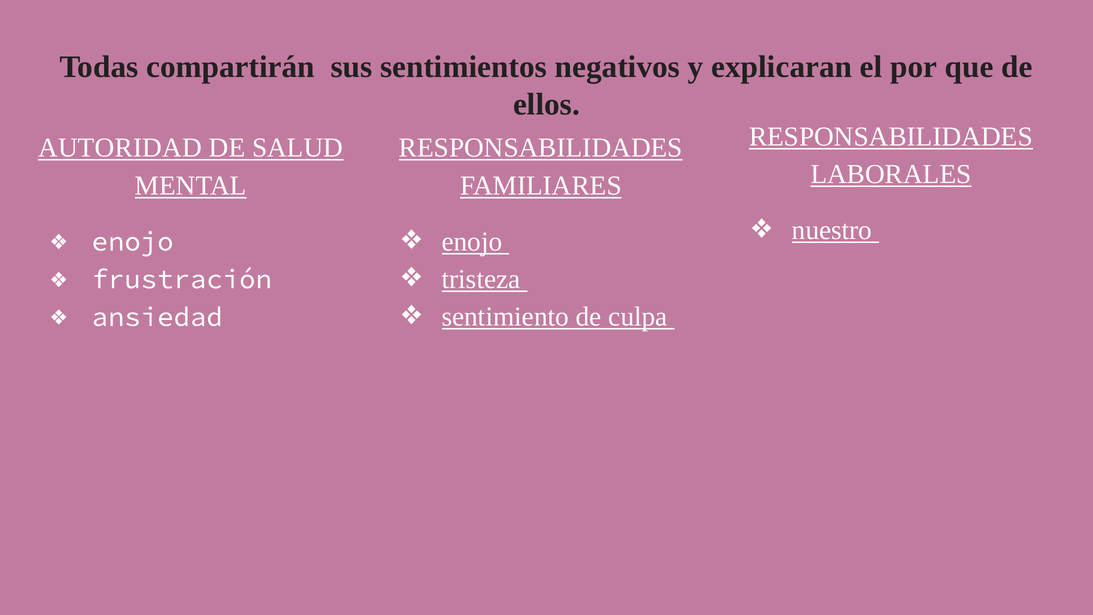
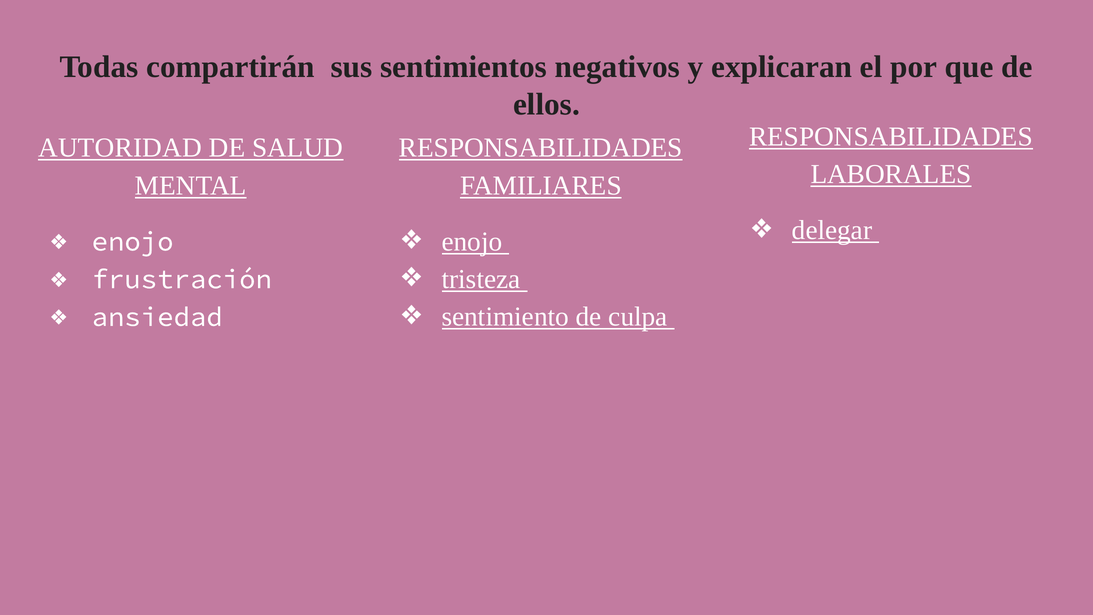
nuestro: nuestro -> delegar (832, 230)
